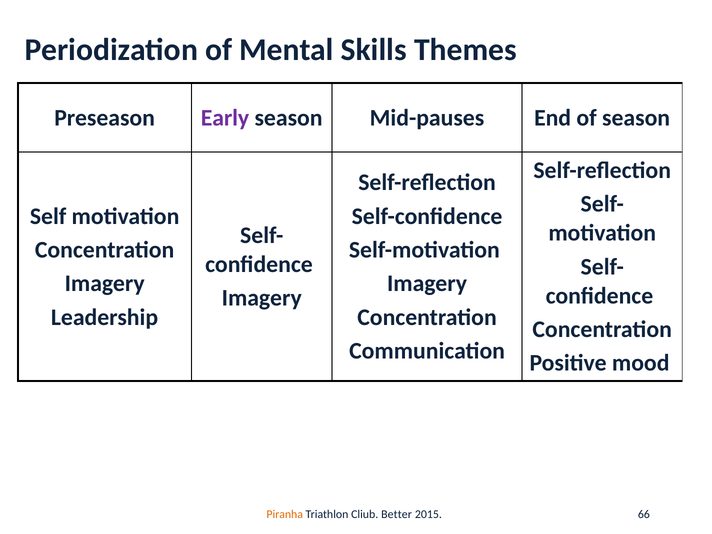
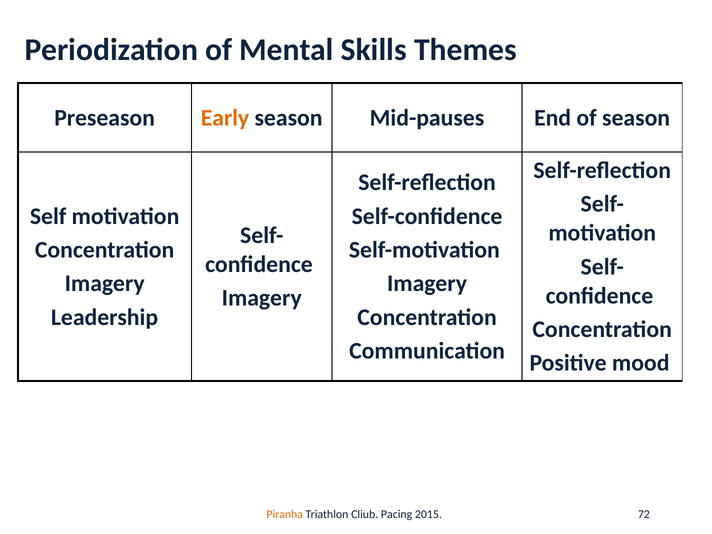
Early colour: purple -> orange (225, 118)
Better: Better -> Pacing (397, 514)
66: 66 -> 72 (644, 514)
